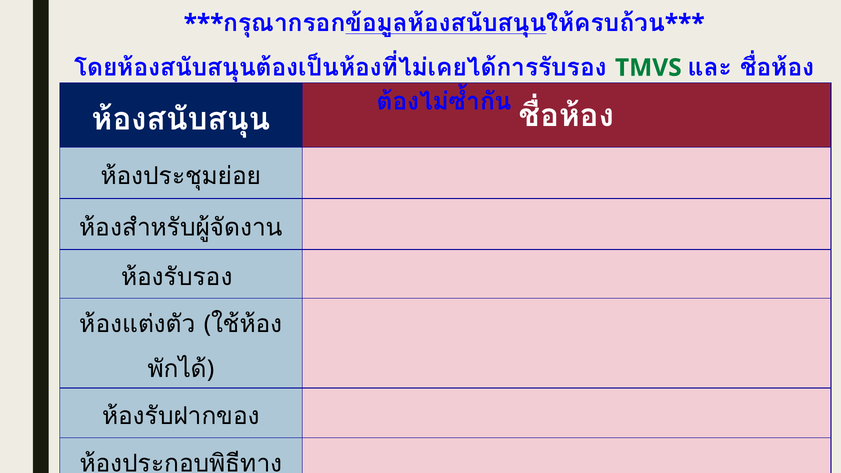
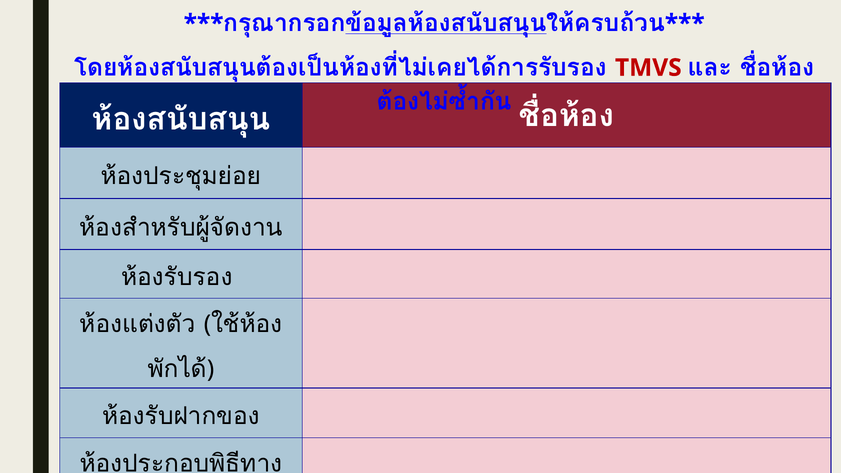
TMVS colour: green -> red (648, 68)
